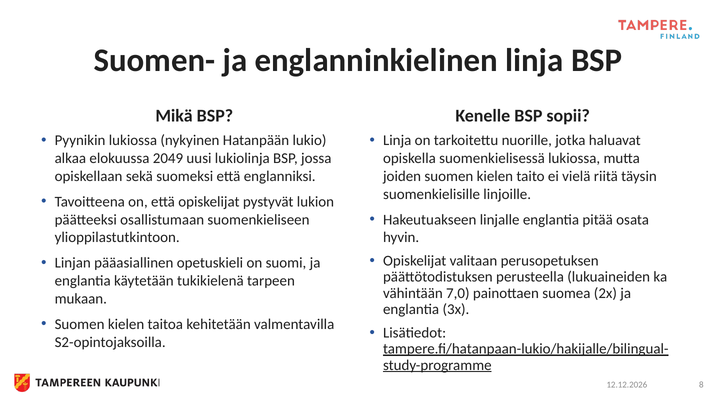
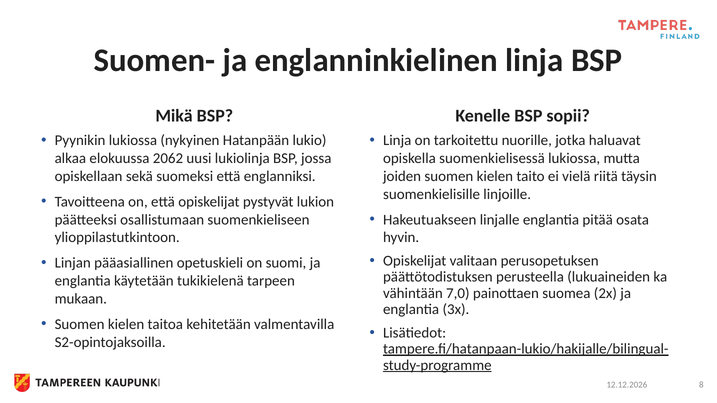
2049: 2049 -> 2062 (168, 159)
